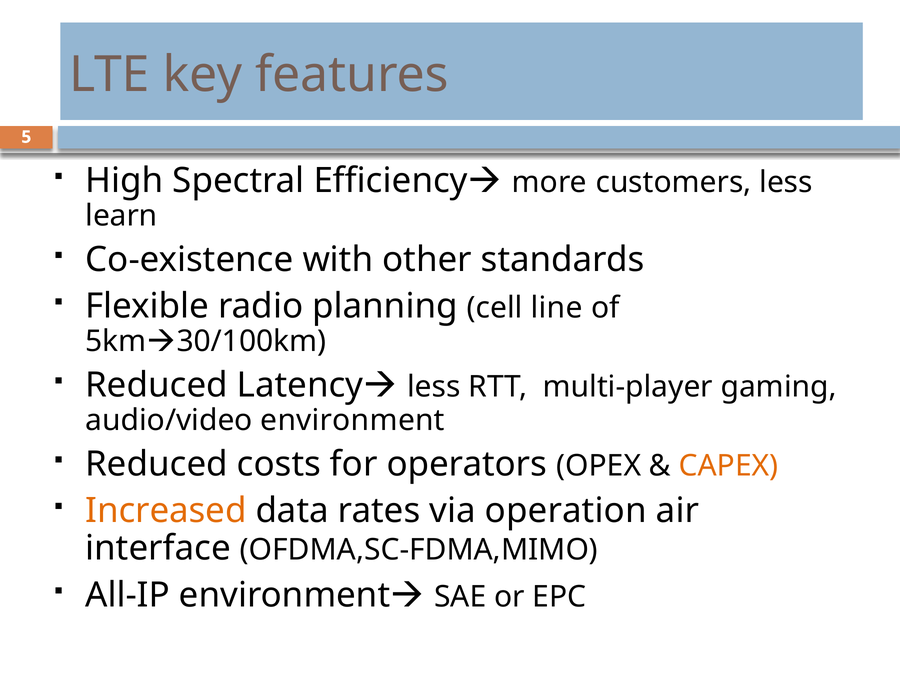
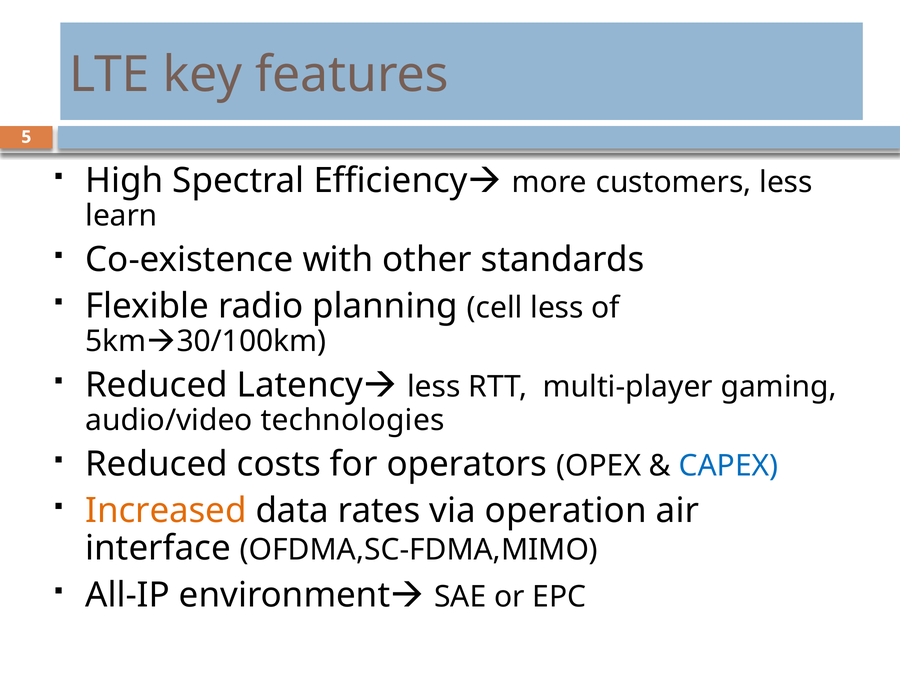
cell line: line -> less (557, 308)
audio/video environment: environment -> technologies (353, 420)
CAPEX colour: orange -> blue (729, 466)
